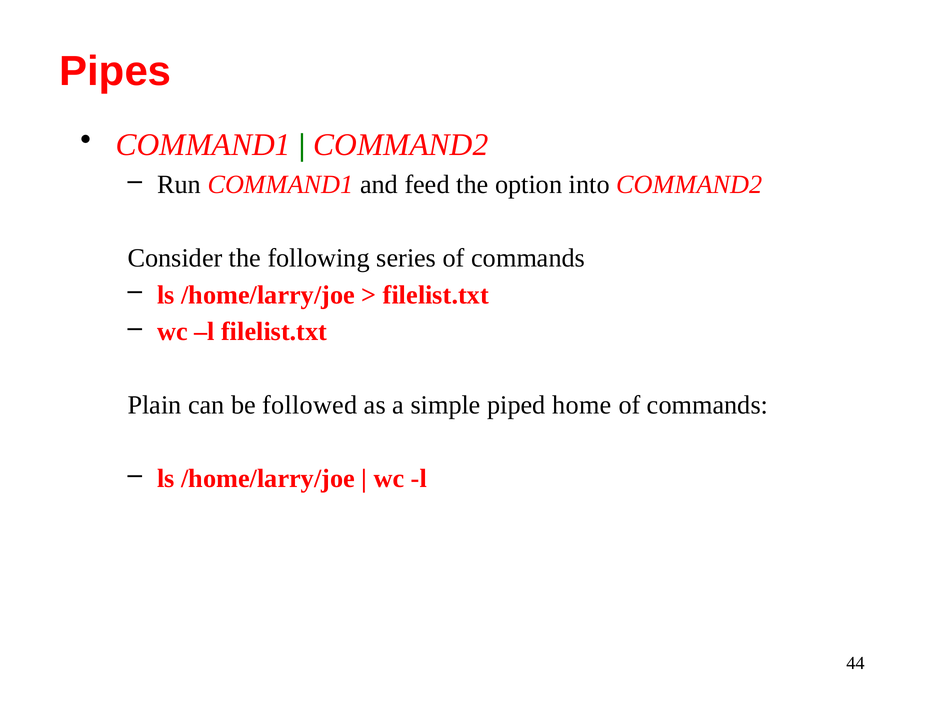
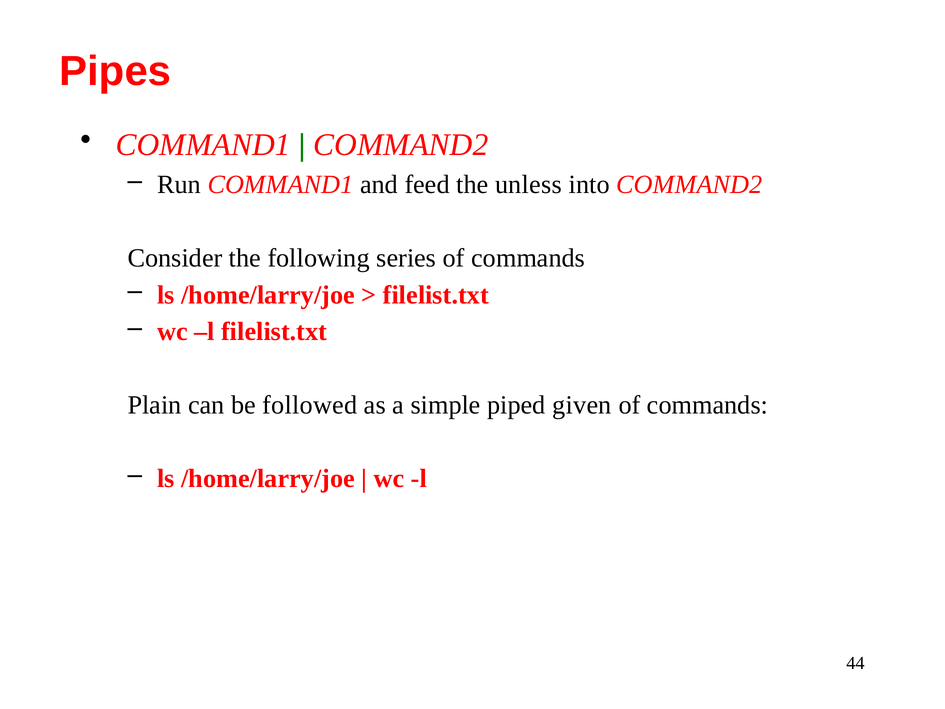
option: option -> unless (529, 185)
home: home -> given (582, 405)
